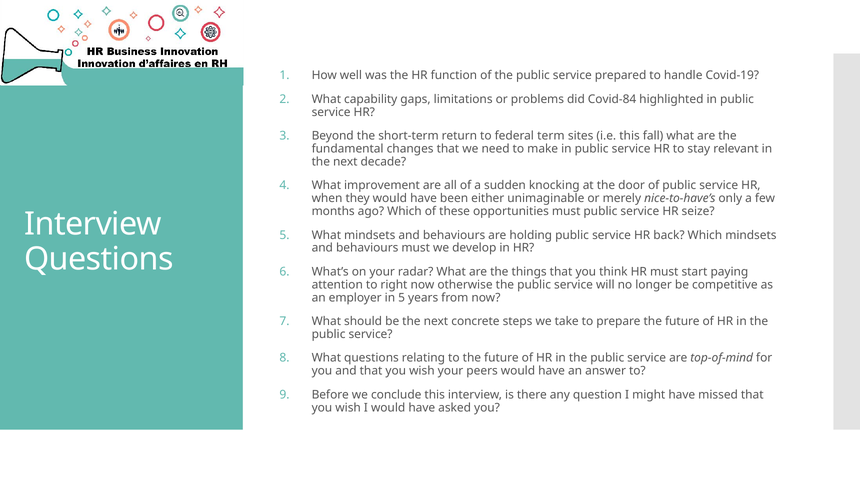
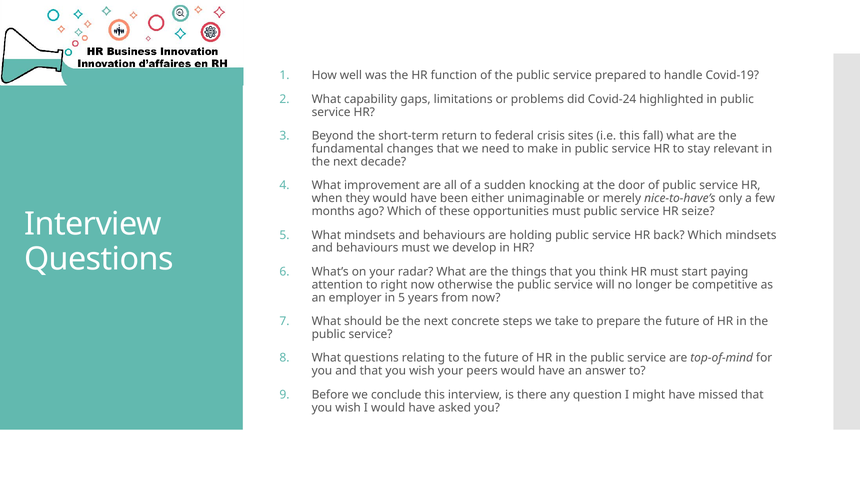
Covid-84: Covid-84 -> Covid-24 (612, 99)
term: term -> crisis (551, 136)
